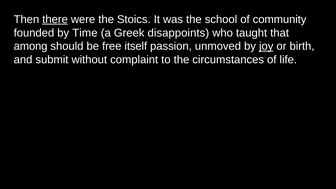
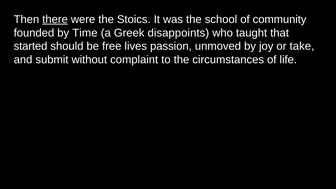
among: among -> started (31, 46)
itself: itself -> lives (136, 46)
joy underline: present -> none (266, 46)
birth: birth -> take (302, 46)
